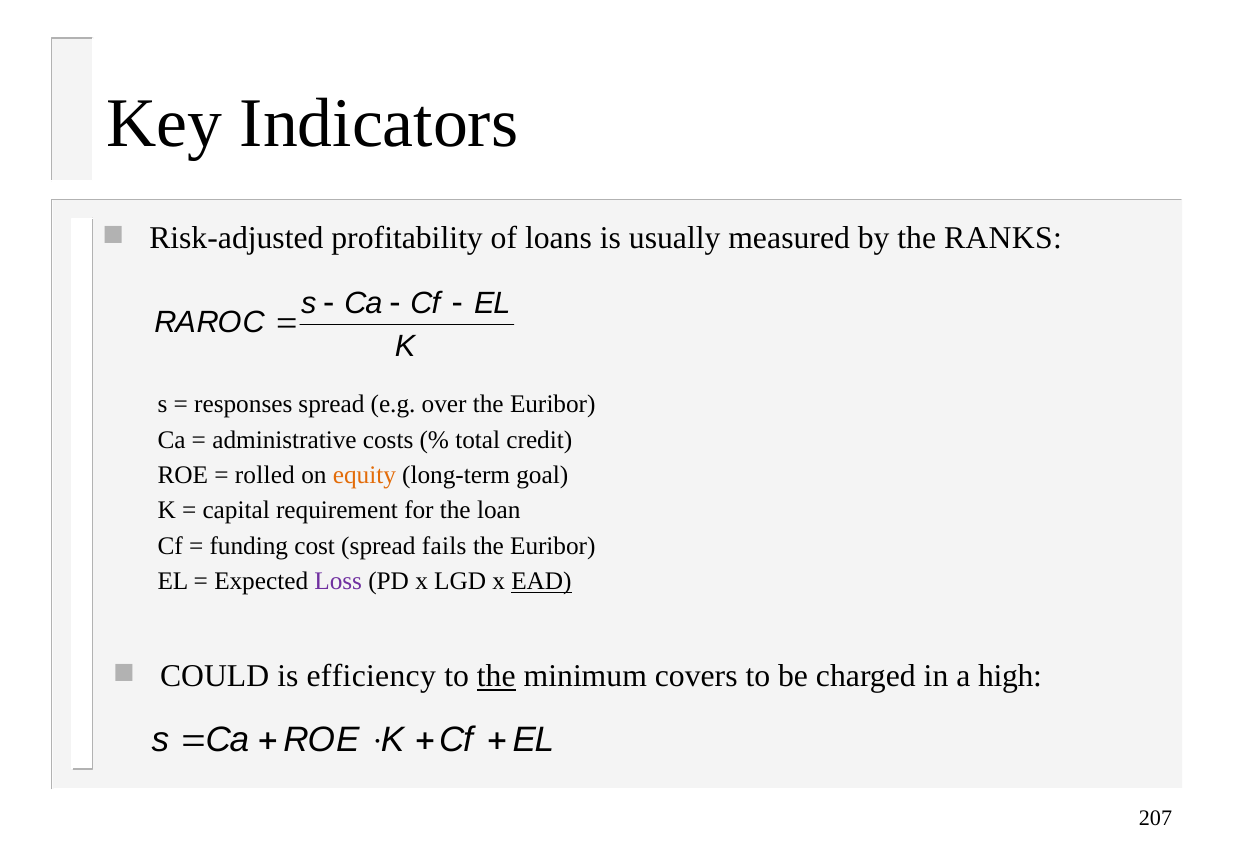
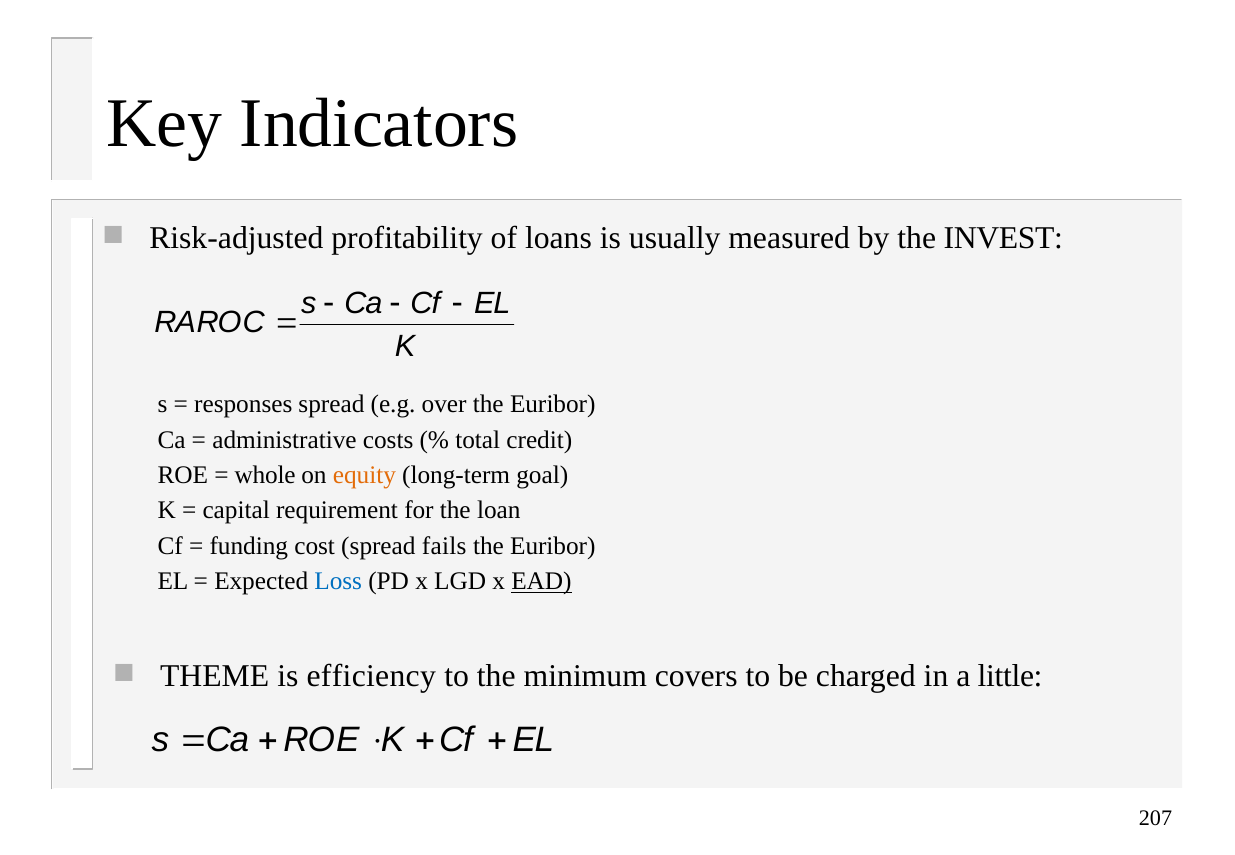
RANKS: RANKS -> INVEST (1003, 238)
rolled: rolled -> whole (265, 475)
Loss colour: purple -> blue (338, 582)
COULD: COULD -> THEME (215, 676)
the underline: present -> none (496, 676)
high: high -> little (1010, 676)
